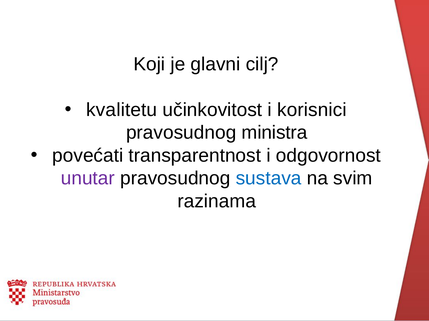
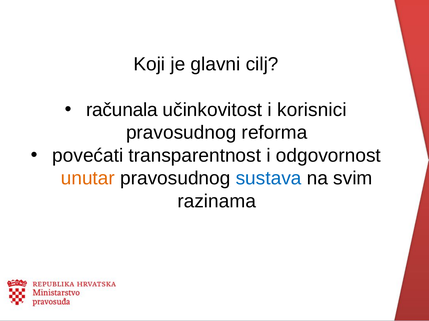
kvalitetu: kvalitetu -> računala (122, 110)
ministra: ministra -> reforma (274, 133)
unutar colour: purple -> orange (88, 179)
